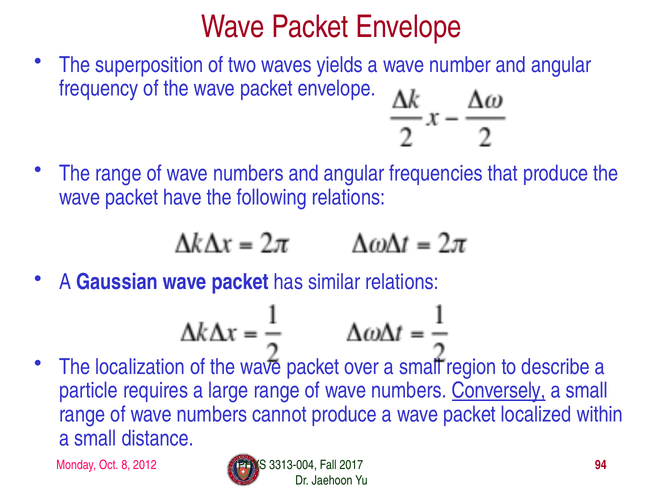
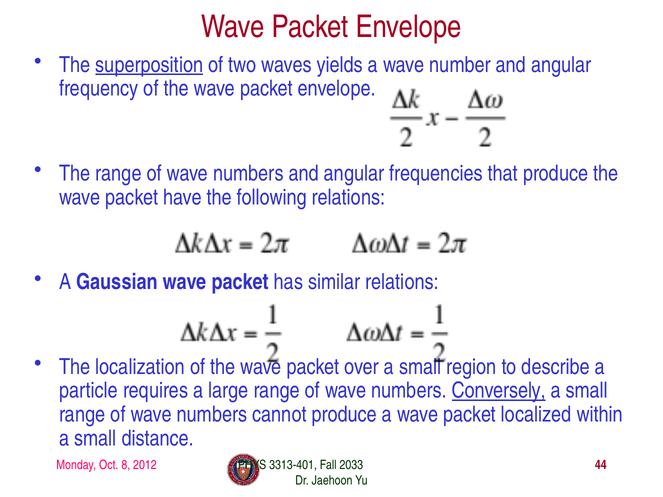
superposition underline: none -> present (149, 65)
3313-004: 3313-004 -> 3313-401 (293, 465)
2017: 2017 -> 2033 (351, 465)
94: 94 -> 44 (601, 465)
